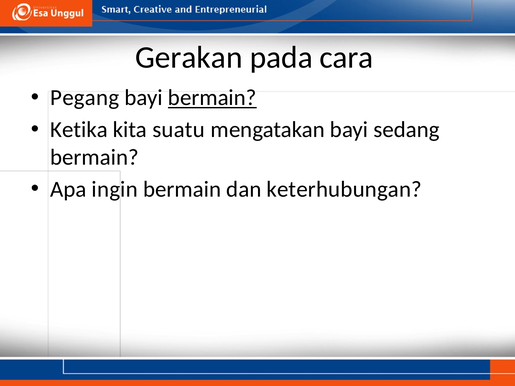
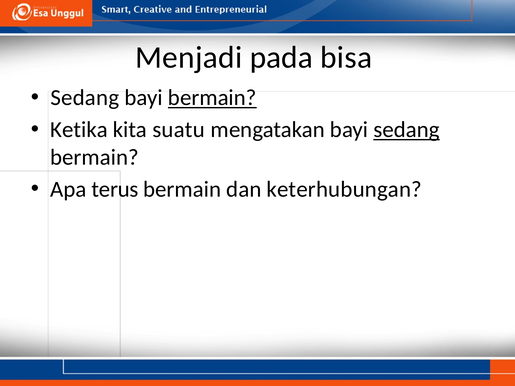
Gerakan: Gerakan -> Menjadi (189, 58)
cara: cara -> bisa (346, 58)
Pegang: Pegang -> Sedang (85, 98)
sedang underline: none -> present (406, 130)
ingin: ingin -> terus (115, 189)
